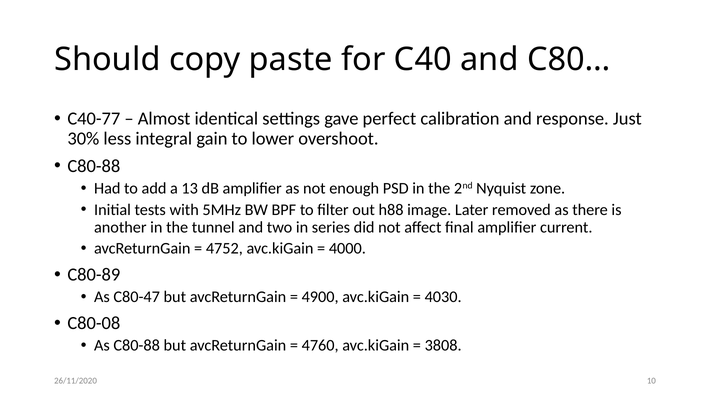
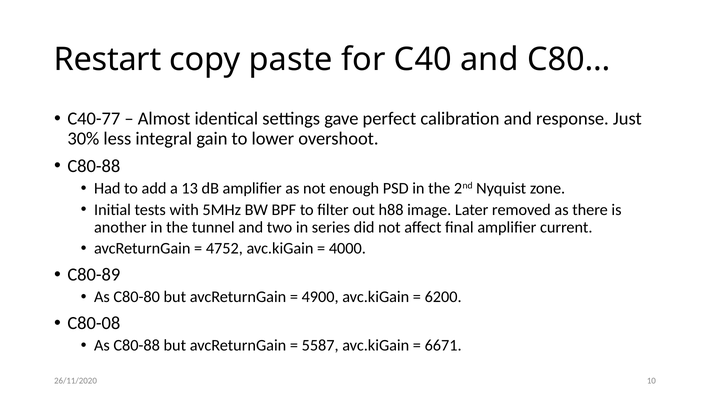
Should: Should -> Restart (108, 60)
C80-47: C80-47 -> C80-80 (137, 297)
4030: 4030 -> 6200 (443, 297)
4760: 4760 -> 5587 (320, 346)
3808: 3808 -> 6671 (443, 346)
